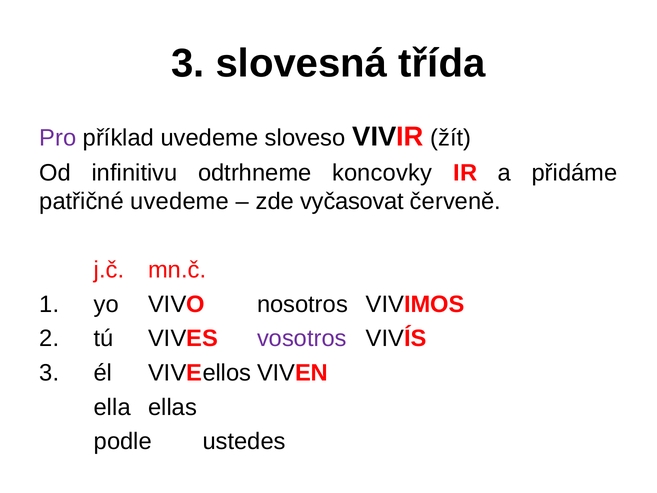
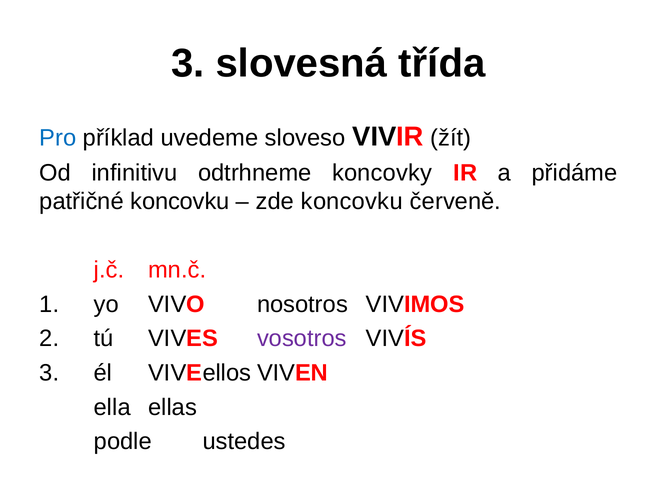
Pro colour: purple -> blue (58, 138)
patřičné uvedeme: uvedeme -> koncovku (180, 201)
zde vyčasovat: vyčasovat -> koncovku (352, 201)
